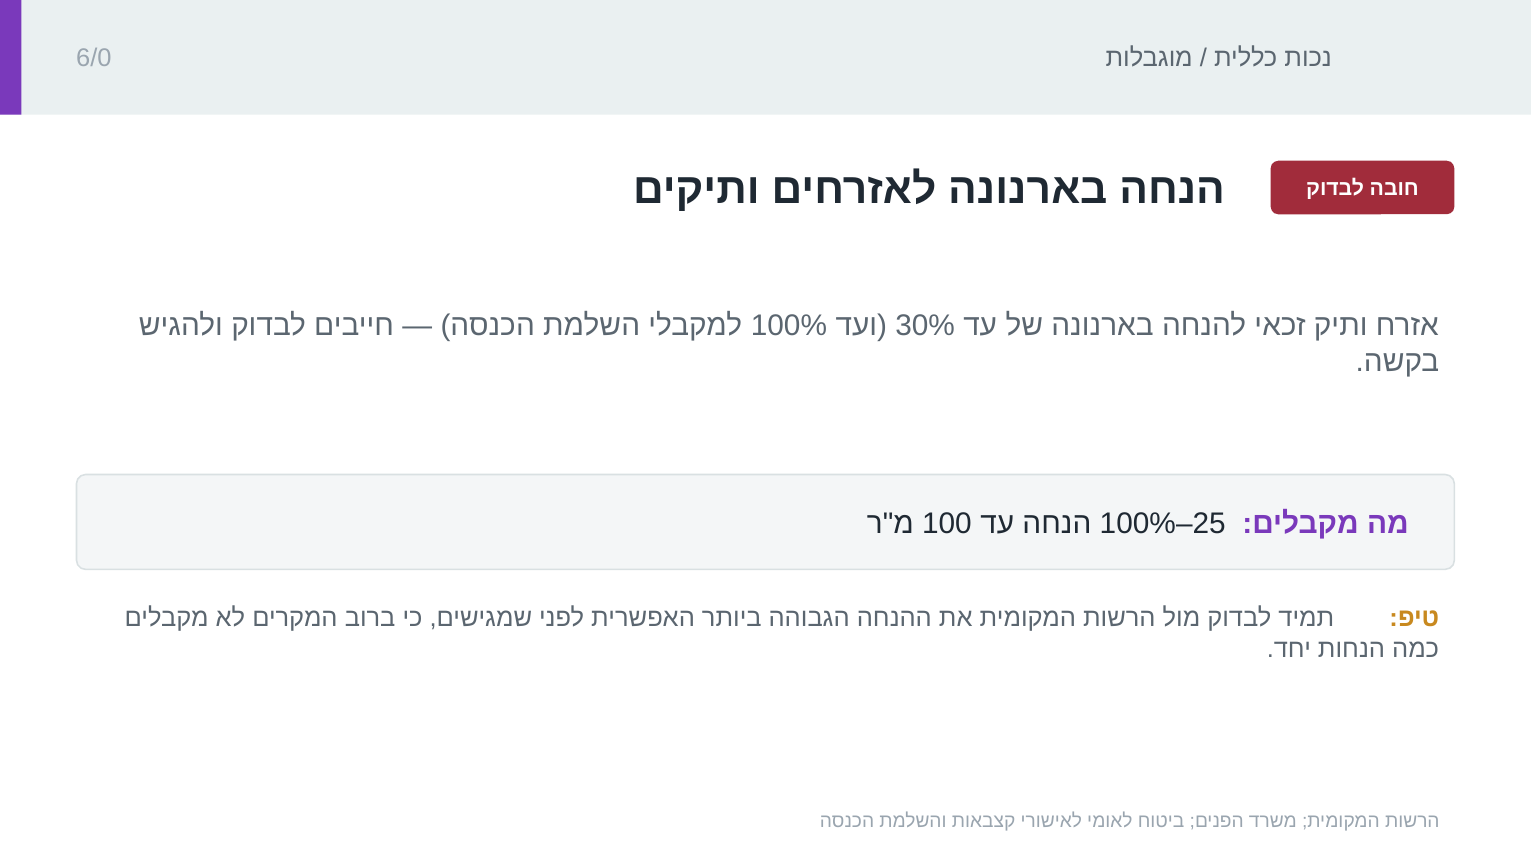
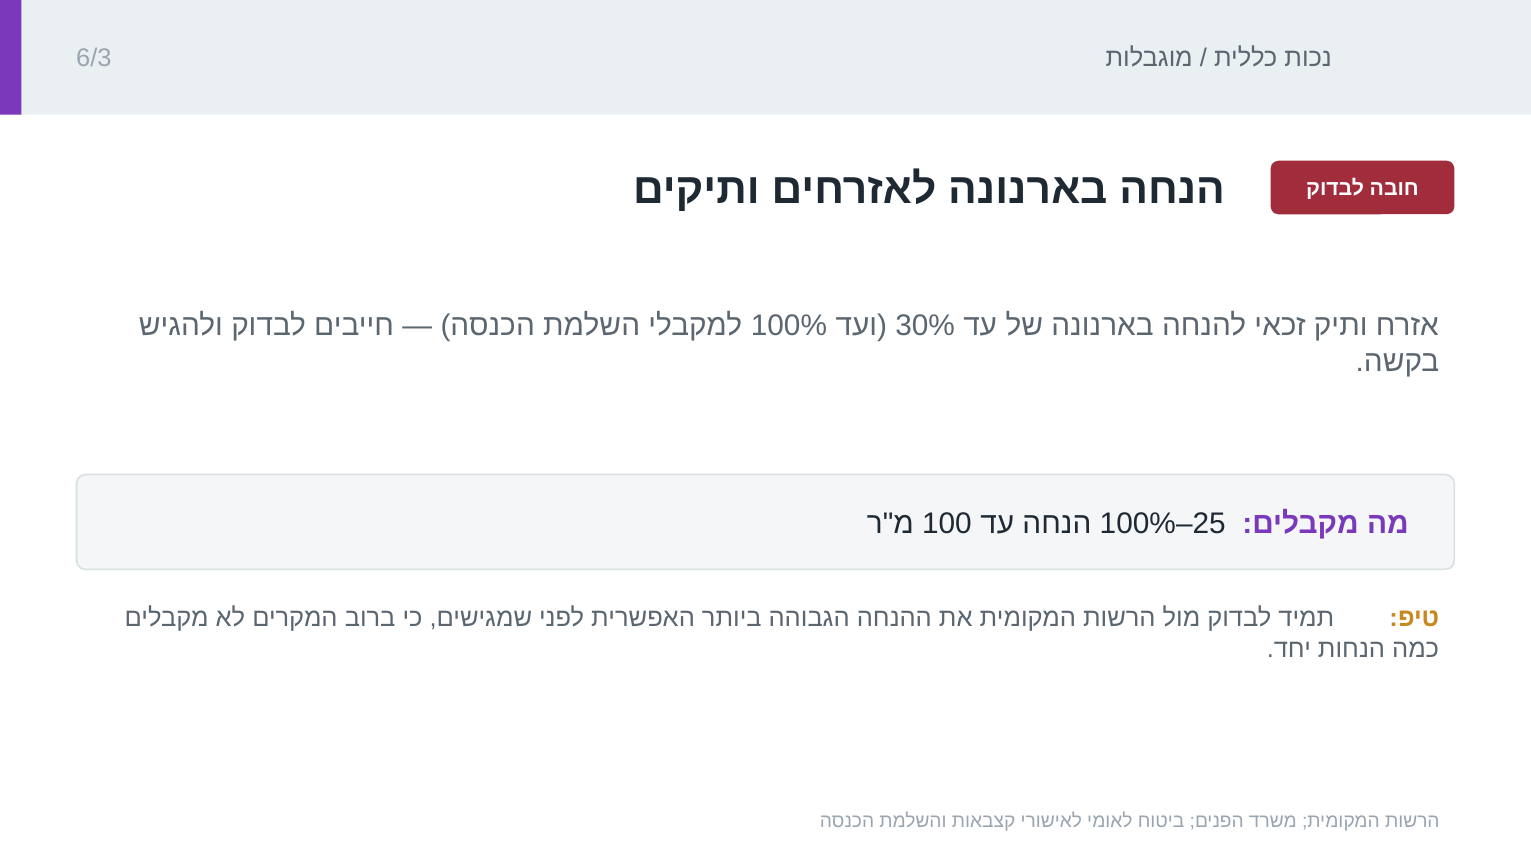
6/0: 6/0 -> 6/3 (94, 58)
